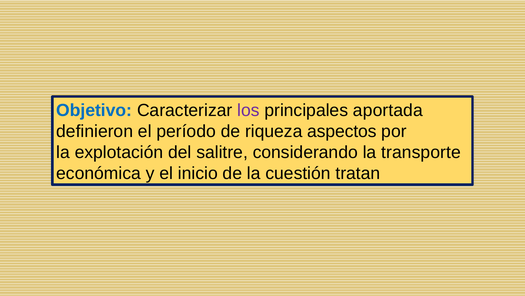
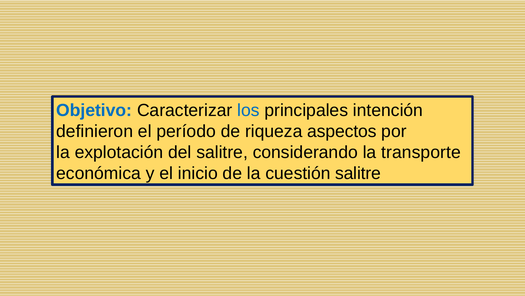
los colour: purple -> blue (248, 110)
aportada: aportada -> intención (388, 110)
cuestión tratan: tratan -> salitre (358, 173)
